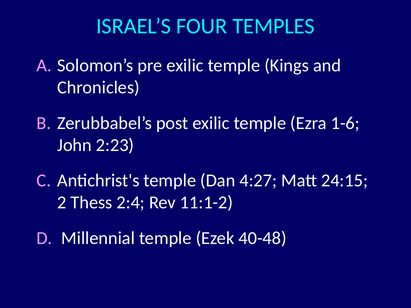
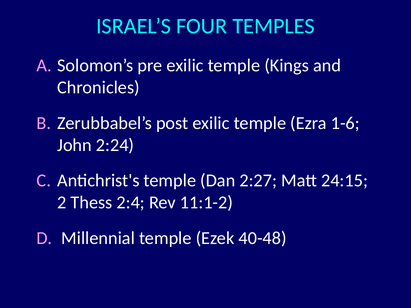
2:23: 2:23 -> 2:24 (115, 145)
4:27: 4:27 -> 2:27 (258, 181)
